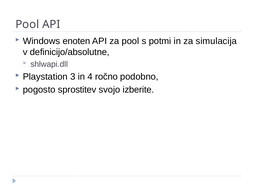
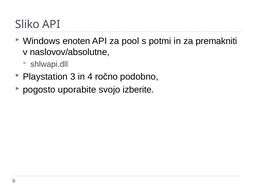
Pool: Pool -> Sliko (27, 24)
simulacija: simulacija -> premakniti (216, 41)
definicijo/absolutne: definicijo/absolutne -> naslovov/absolutne (70, 52)
sprostitev: sprostitev -> uporabite (77, 90)
